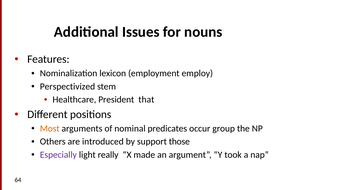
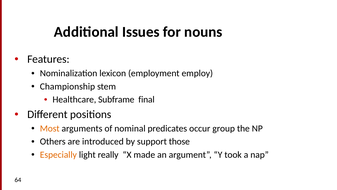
Perspectivized: Perspectivized -> Championship (67, 86)
President: President -> Subframe (116, 99)
that: that -> final (146, 99)
Especially colour: purple -> orange (58, 154)
